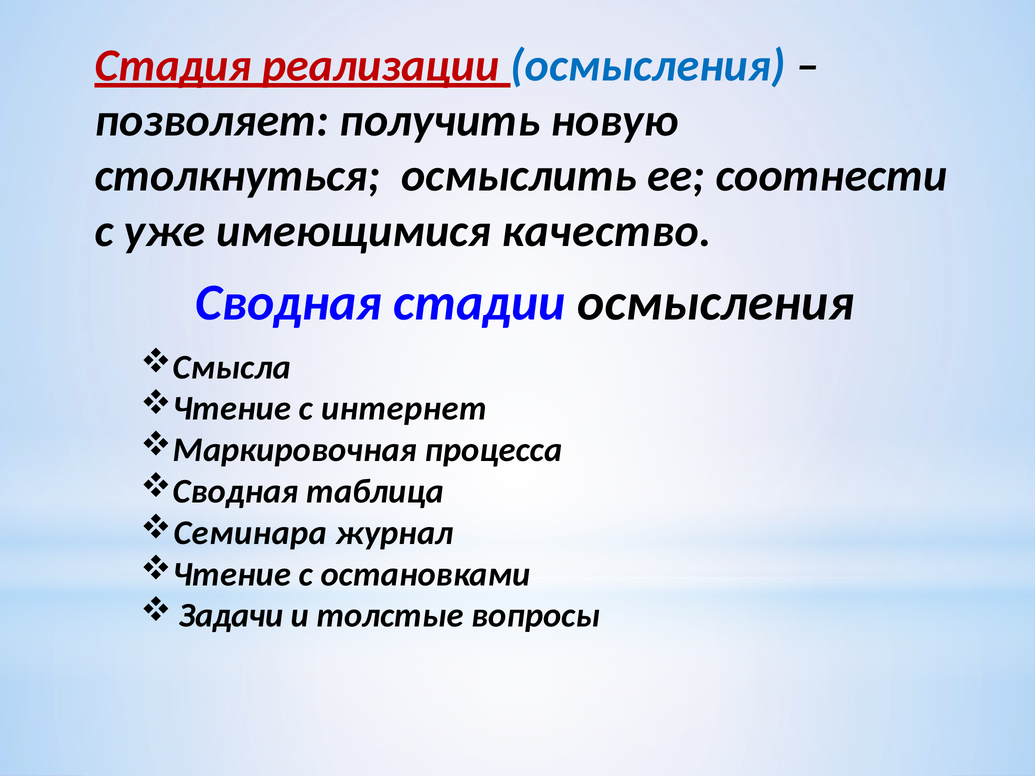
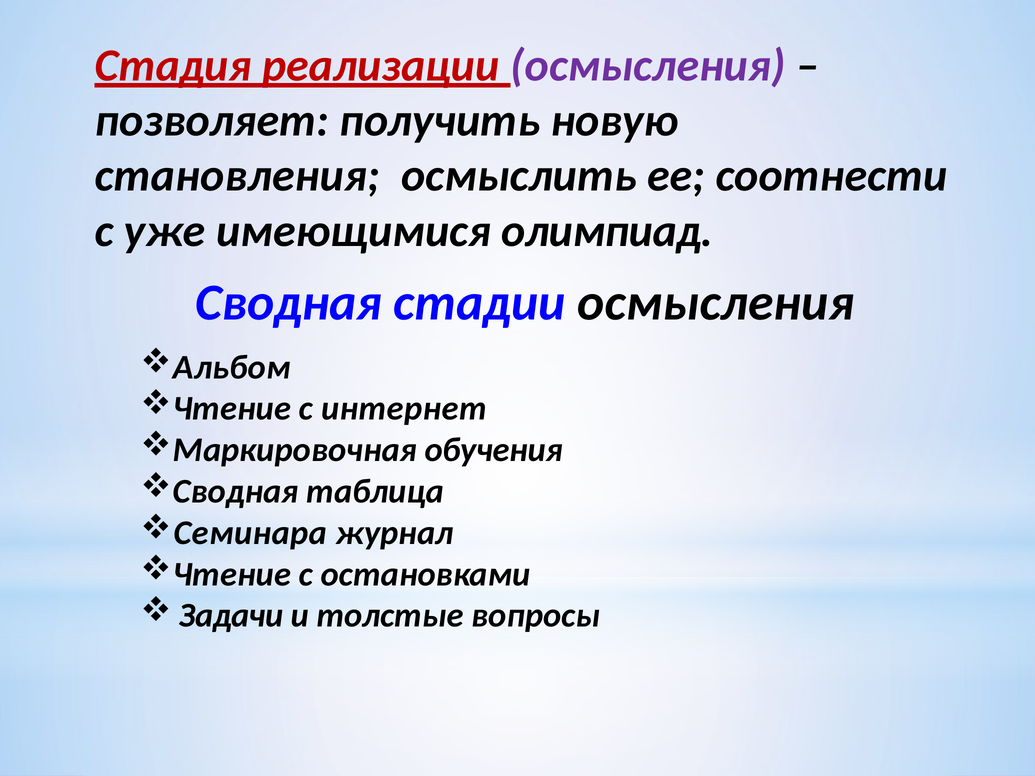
осмысления colour: blue -> purple (648, 65)
столкнуться: столкнуться -> становления (237, 176)
качество: качество -> олимпиад (607, 231)
Смысла: Смысла -> Альбом (232, 367)
процесса: процесса -> обучения (494, 450)
